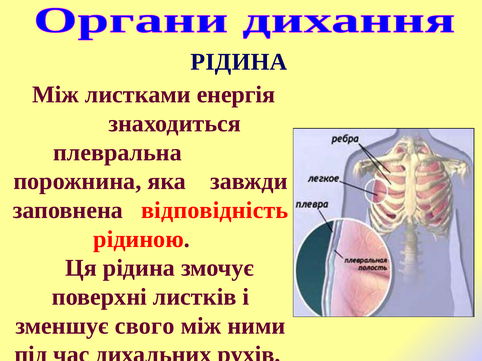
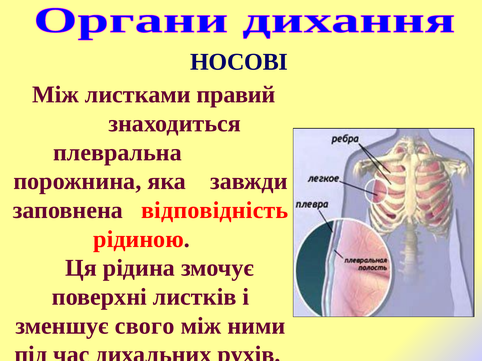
РІДИНА: РІДИНА -> НОСОВІ (239, 62)
енергія: енергія -> правий (236, 95)
